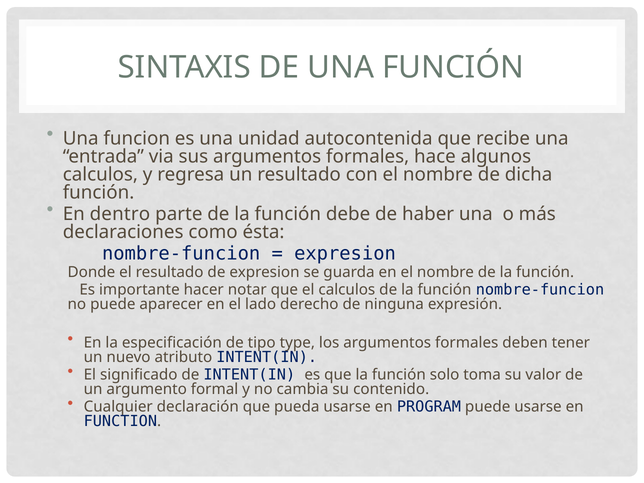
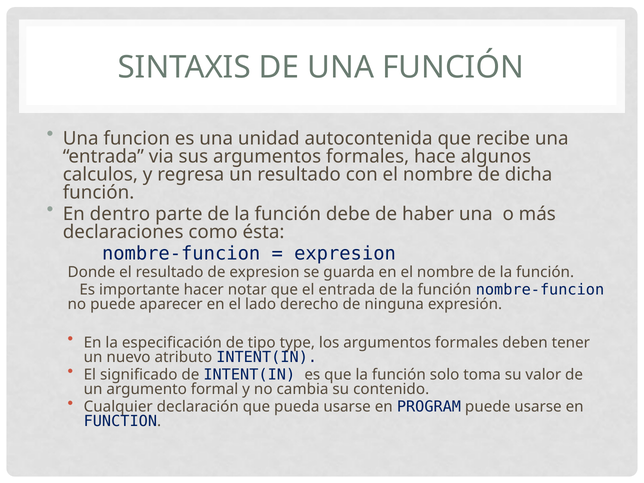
el calculos: calculos -> entrada (347, 290)
